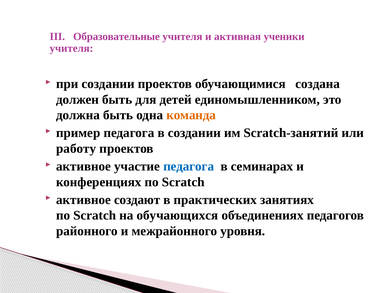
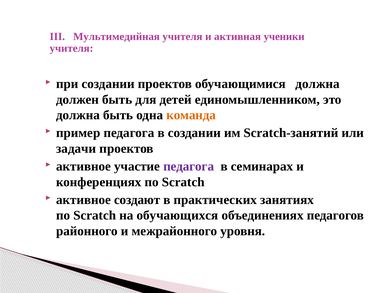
Образовательные: Образовательные -> Мультимедийная (116, 37)
обучающимися создана: создана -> должна (318, 84)
работу: работу -> задачи (76, 149)
педагога colour: blue -> purple (189, 167)
